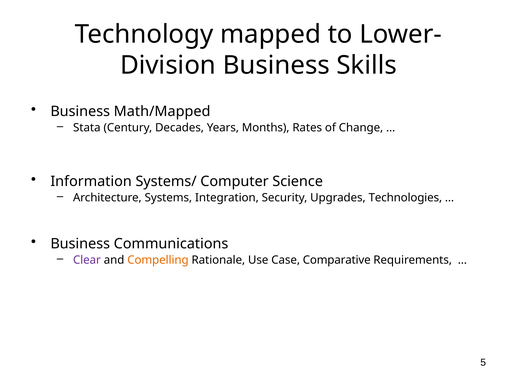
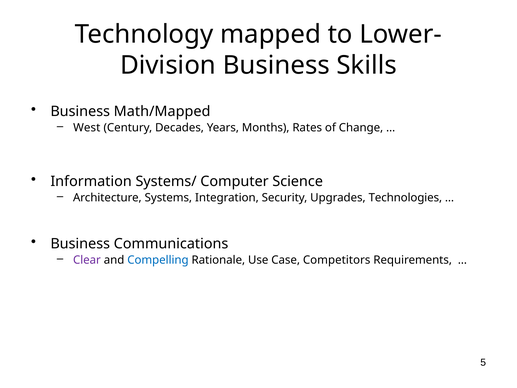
Stata: Stata -> West (87, 128)
Compelling colour: orange -> blue (158, 260)
Comparative: Comparative -> Competitors (337, 260)
